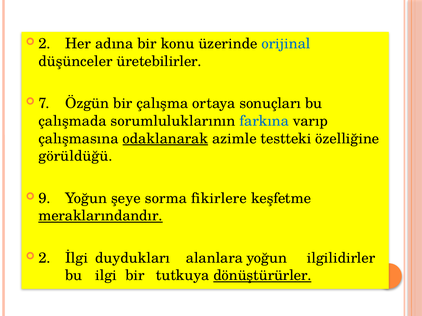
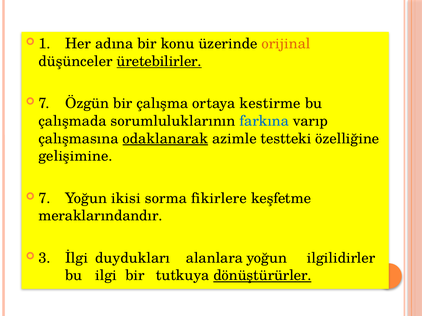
2: 2 -> 1 (44, 44)
orijinal colour: blue -> orange (286, 44)
üretebilirler underline: none -> present (159, 61)
sonuçları: sonuçları -> kestirme (270, 104)
görüldüğü: görüldüğü -> gelişimine (76, 156)
9: 9 -> 7 (44, 199)
şeye: şeye -> ikisi (126, 199)
meraklarındandır underline: present -> none (101, 216)
2: 2 -> 3 (44, 258)
